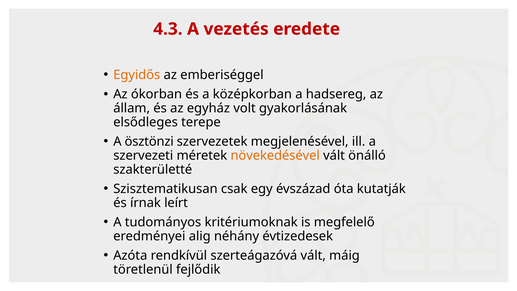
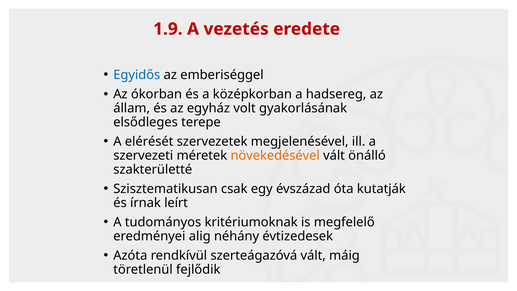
4.3: 4.3 -> 1.9 (168, 29)
Egyidős colour: orange -> blue (137, 75)
ösztönzi: ösztönzi -> elérését (149, 141)
